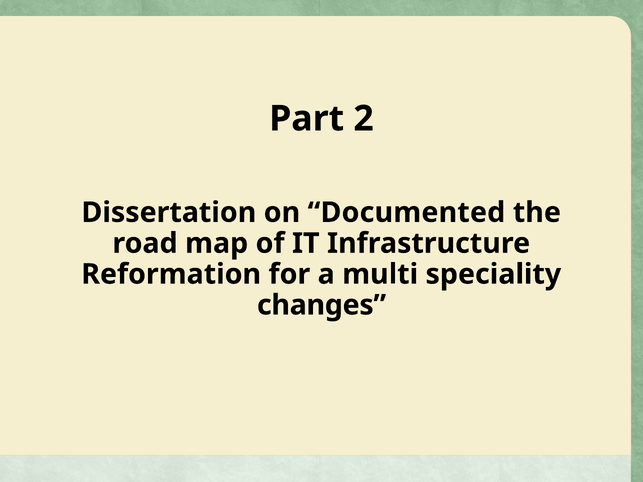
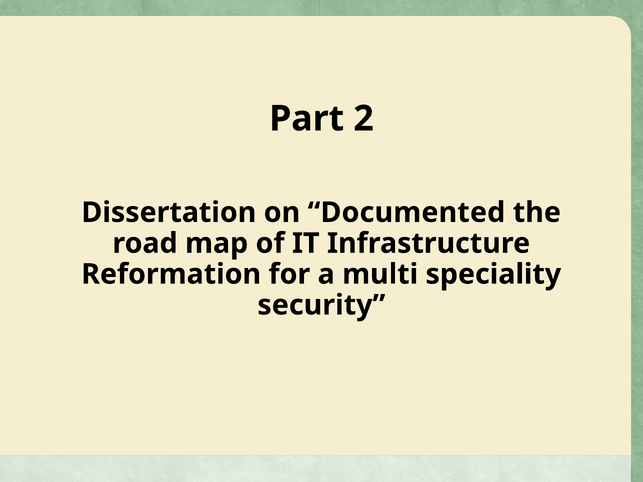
changes: changes -> security (321, 305)
